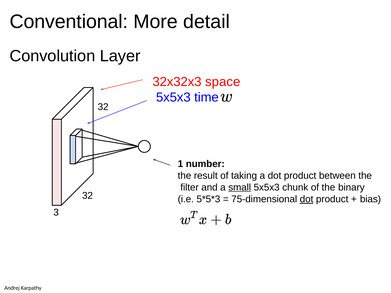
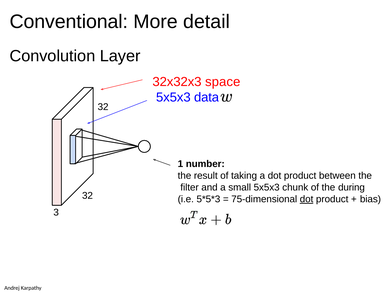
time: time -> data (207, 97)
small underline: present -> none (240, 188)
binary: binary -> during (351, 188)
